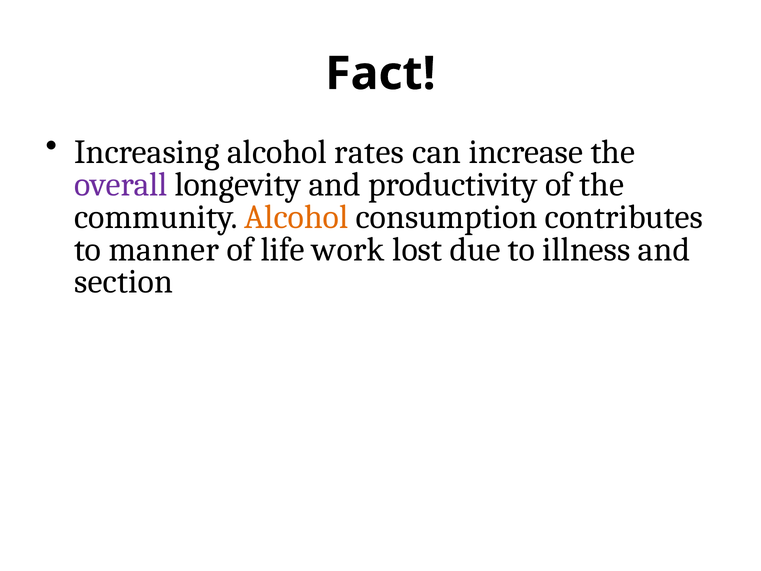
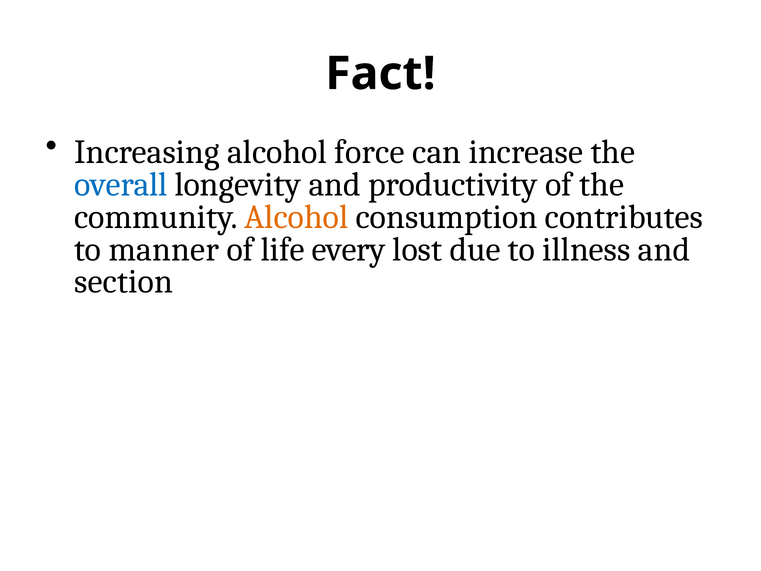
rates: rates -> force (369, 152)
overall colour: purple -> blue (121, 184)
work: work -> every (349, 249)
